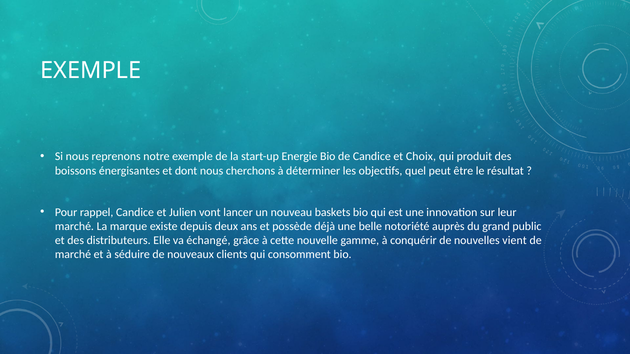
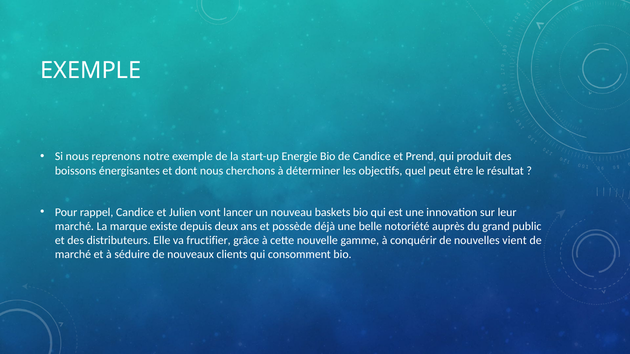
Choix: Choix -> Prend (421, 157)
échangé: échangé -> fructifier (209, 241)
